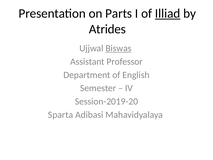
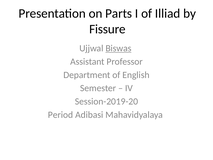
Illiad underline: present -> none (168, 13)
Atrides: Atrides -> Fissure (107, 29)
Sparta: Sparta -> Period (61, 115)
